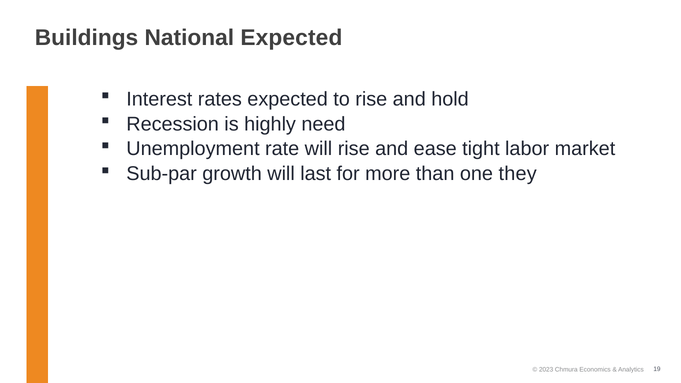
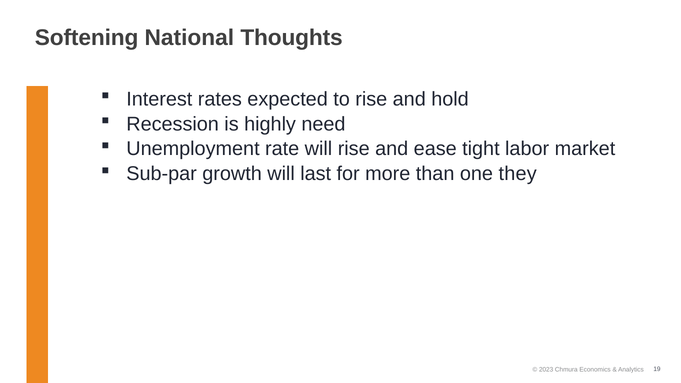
Buildings: Buildings -> Softening (87, 38)
National Expected: Expected -> Thoughts (292, 38)
